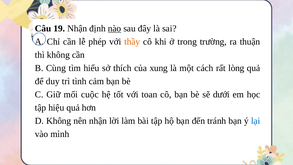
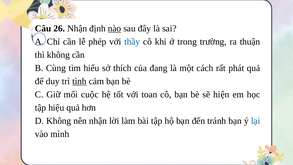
19: 19 -> 26 (59, 28)
thầy colour: orange -> blue (132, 42)
xung: xung -> đang (159, 68)
lòng: lòng -> phát (236, 68)
tình underline: none -> present (79, 81)
dưới: dưới -> hiện (221, 94)
